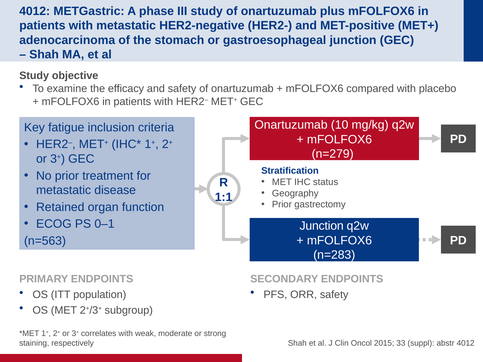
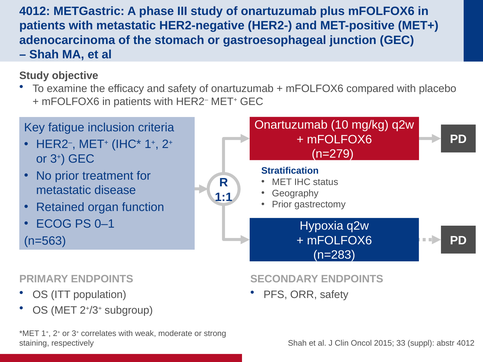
Junction: Junction -> Hypoxia (322, 226)
